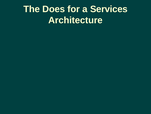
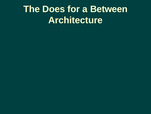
Services: Services -> Between (109, 9)
